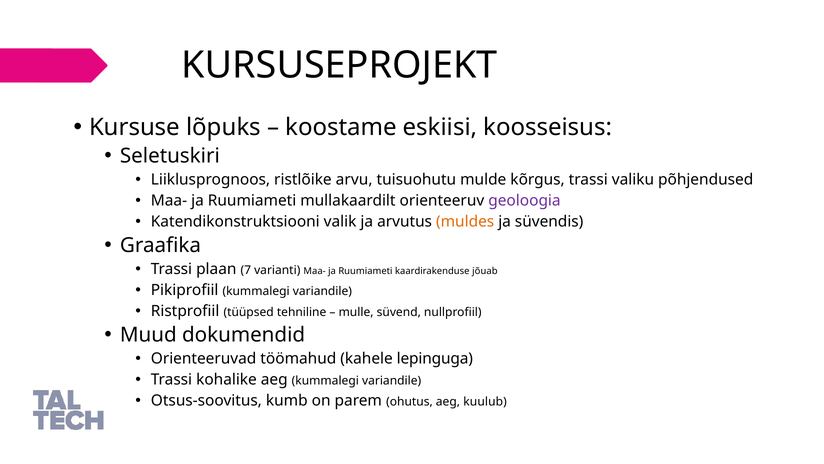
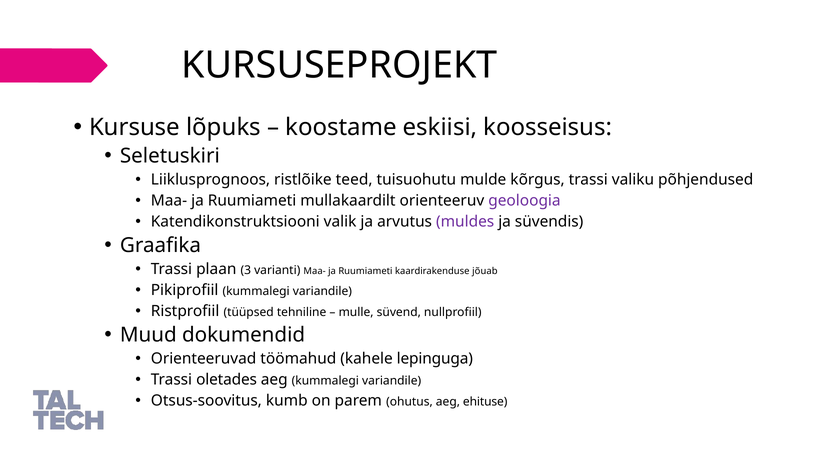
arvu: arvu -> teed (354, 179)
muldes colour: orange -> purple (465, 221)
7: 7 -> 3 (246, 270)
kohalike: kohalike -> oletades (227, 379)
kuulub: kuulub -> ehituse (485, 401)
